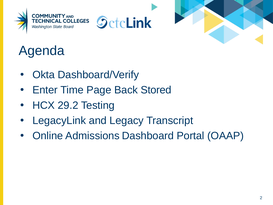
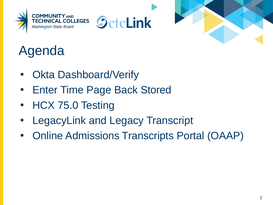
29.2: 29.2 -> 75.0 (68, 105)
Dashboard: Dashboard -> Transcripts (148, 136)
